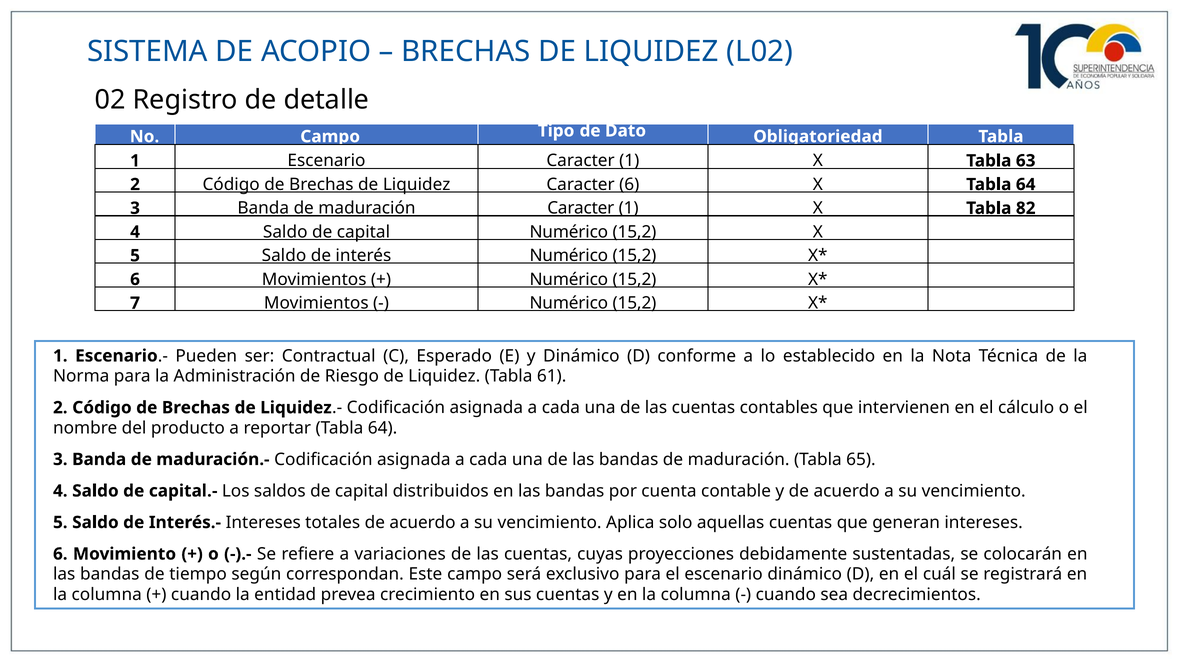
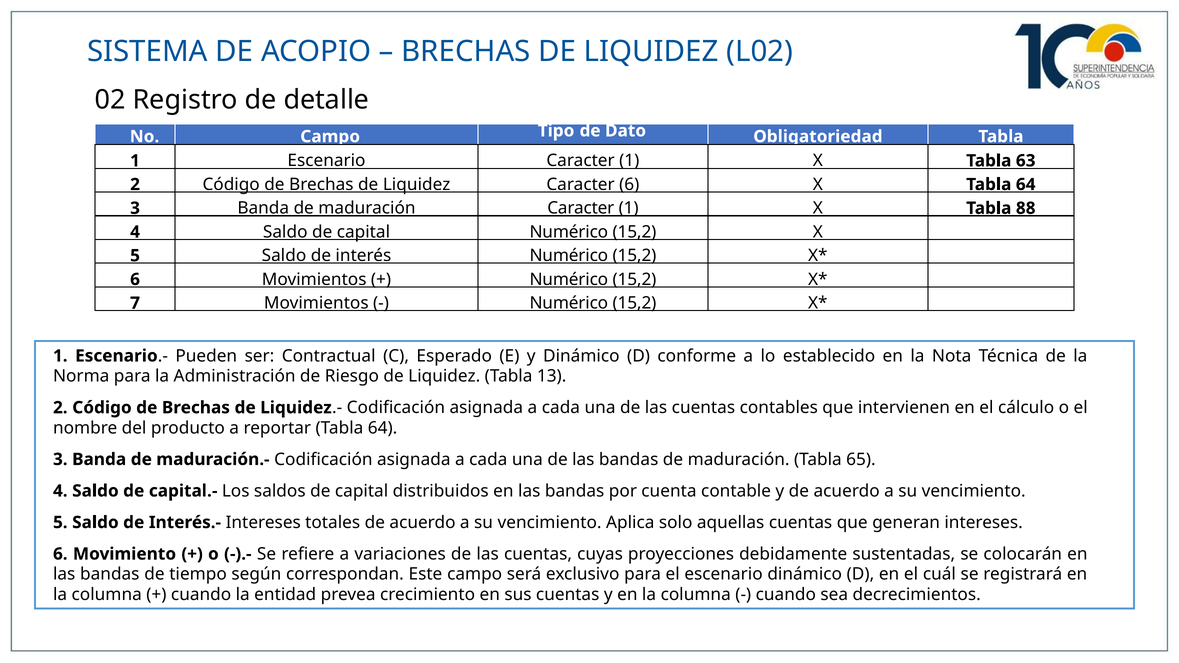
82: 82 -> 88 (1026, 208)
61: 61 -> 13 (552, 376)
